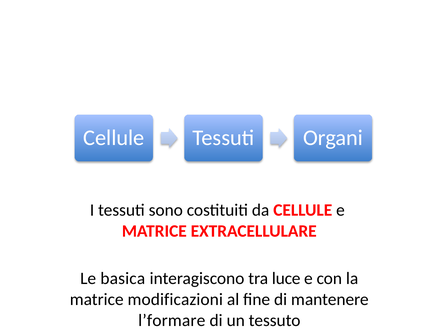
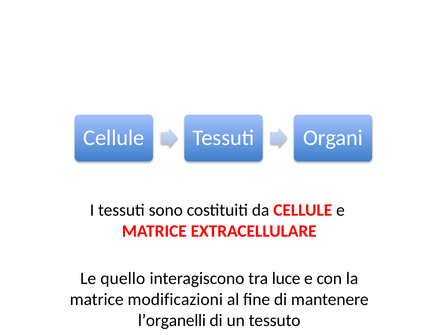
basica: basica -> quello (123, 279)
l’formare: l’formare -> l’organelli (172, 321)
